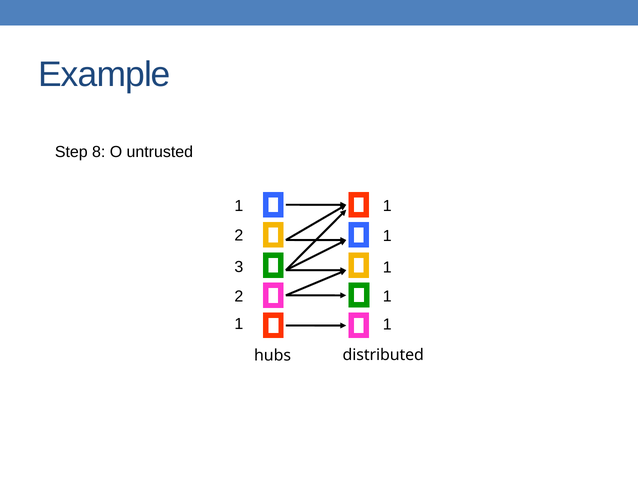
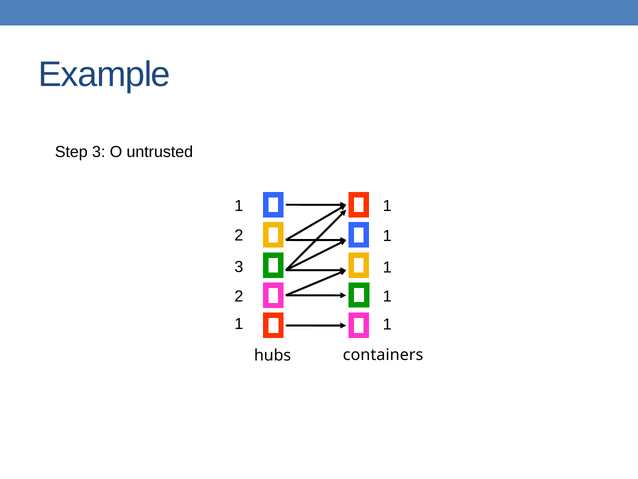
Step 8: 8 -> 3 (99, 152)
distributed: distributed -> containers (383, 355)
